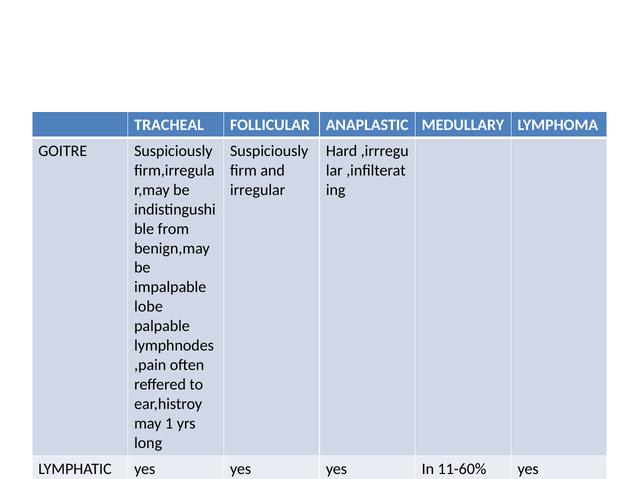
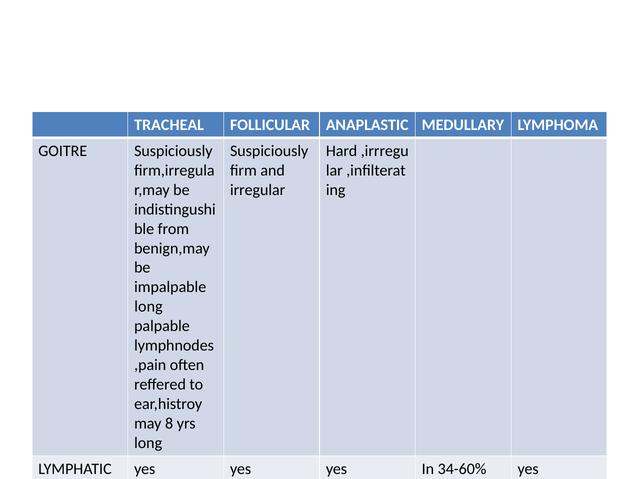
lobe: lobe -> long (148, 307)
1: 1 -> 8 (169, 424)
11-60%: 11-60% -> 34-60% (462, 469)
